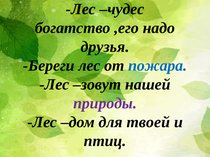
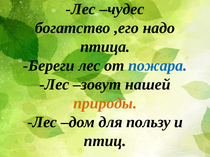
друзья: друзья -> птица (105, 47)
природы colour: purple -> orange (105, 104)
твоей: твоей -> пользу (148, 122)
